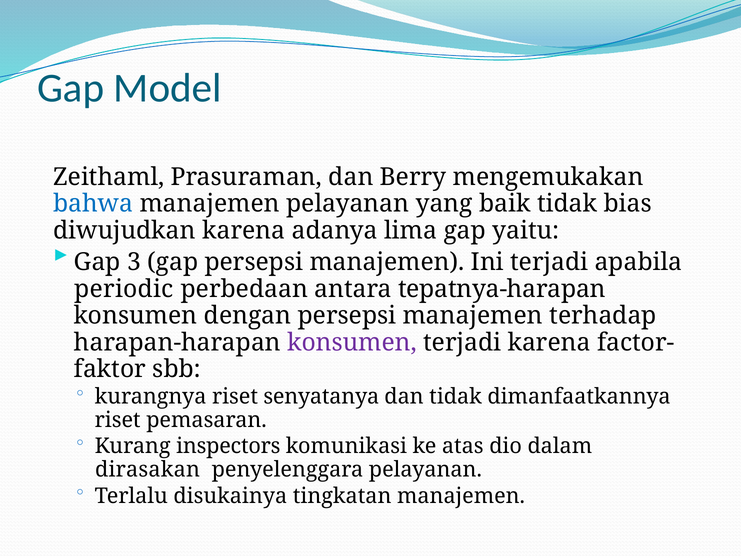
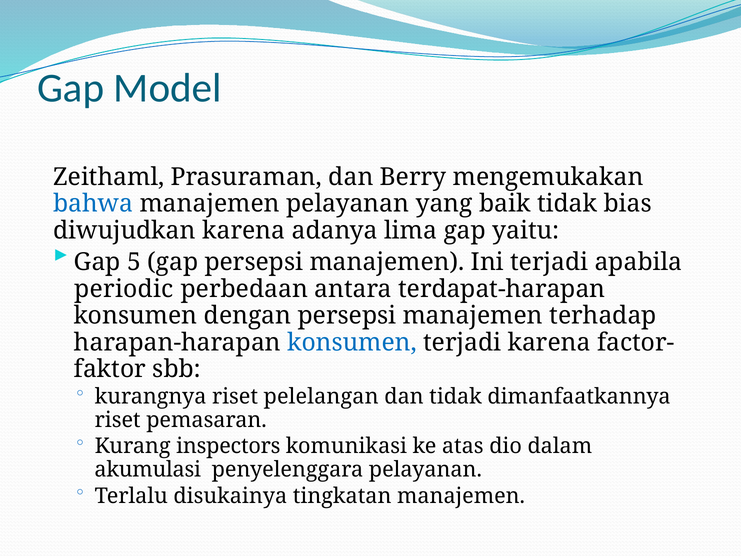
3: 3 -> 5 (134, 262)
tepatnya-harapan: tepatnya-harapan -> terdapat-harapan (502, 289)
konsumen colour: purple -> blue (352, 342)
senyatanya: senyatanya -> pelelangan (321, 396)
dirasakan: dirasakan -> akumulasi (148, 469)
